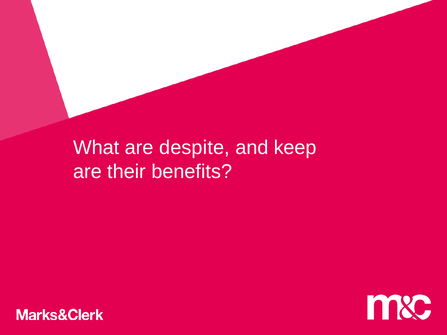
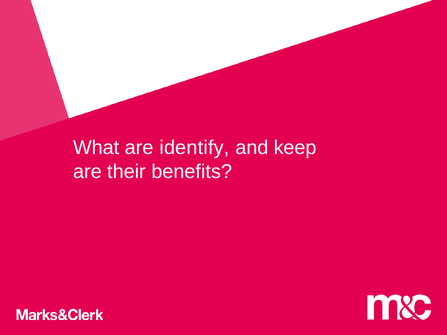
despite: despite -> identify (194, 148)
